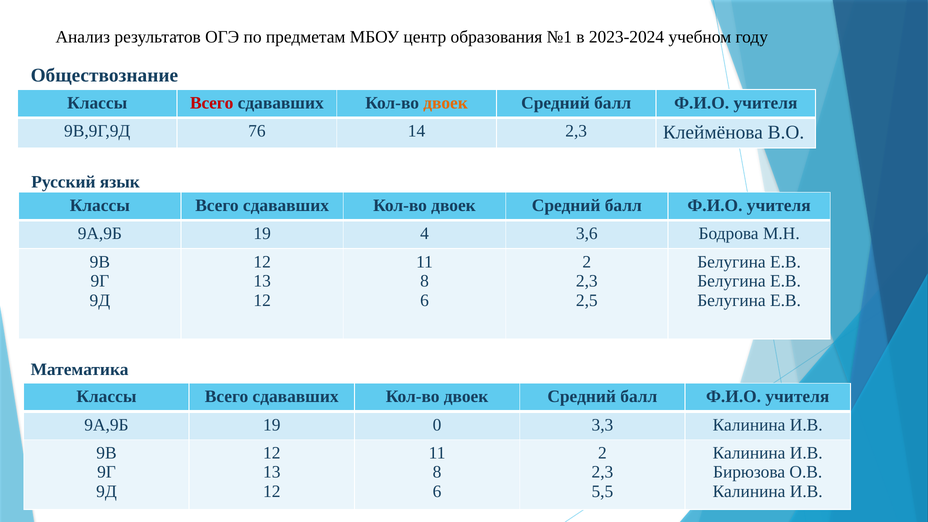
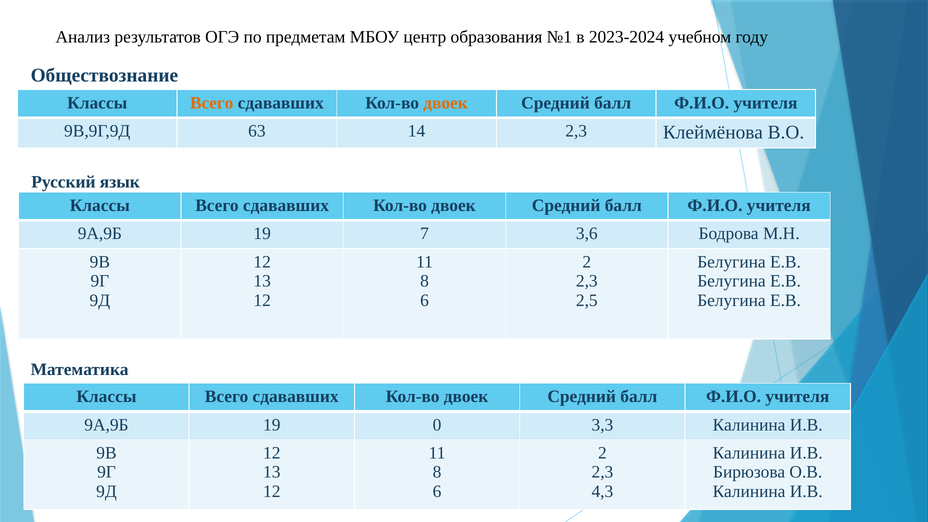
Всего colour: red -> orange (212, 103)
76: 76 -> 63 (257, 131)
4: 4 -> 7 (424, 234)
5,5: 5,5 -> 4,3 (602, 492)
